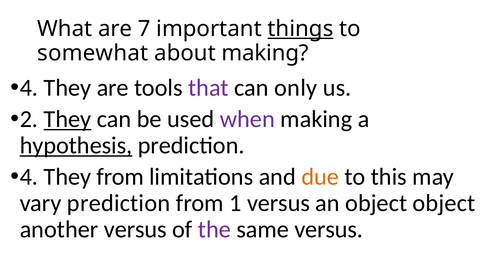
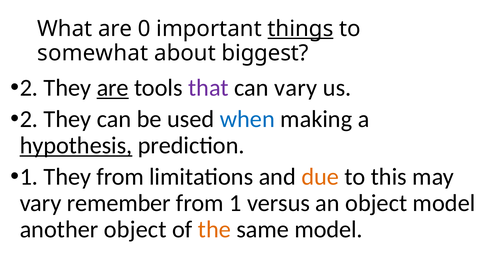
7: 7 -> 0 (144, 29)
about making: making -> biggest (265, 53)
4: 4 -> 2 (29, 88)
are underline: none -> present (113, 88)
can only: only -> vary (296, 88)
They underline: present -> none (67, 119)
when colour: purple -> blue (247, 119)
4: 4 -> 1 (29, 177)
vary prediction: prediction -> remember (119, 203)
object object: object -> model (444, 203)
another versus: versus -> object (135, 229)
the colour: purple -> orange (214, 229)
same versus: versus -> model (329, 229)
